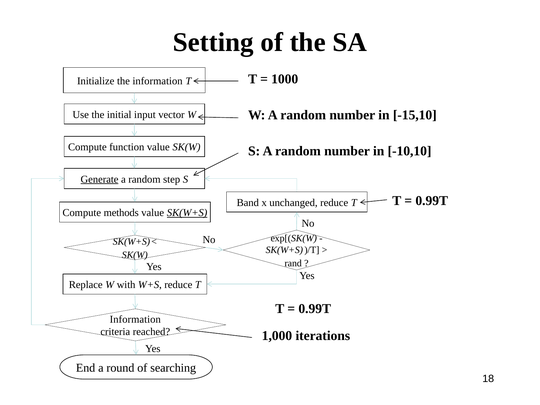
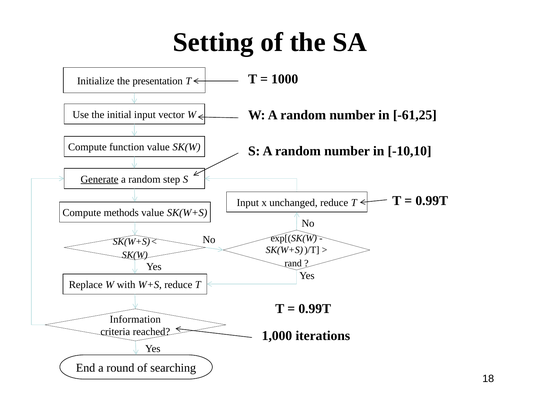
the information: information -> presentation (158, 81)
-15,10: -15,10 -> -61,25 (415, 115)
Band: Band -> Input (248, 203)
SK(W+S underline: present -> none (187, 213)
